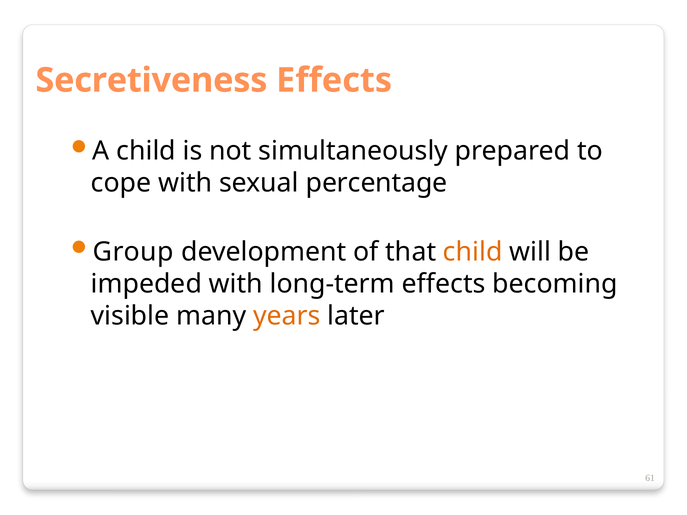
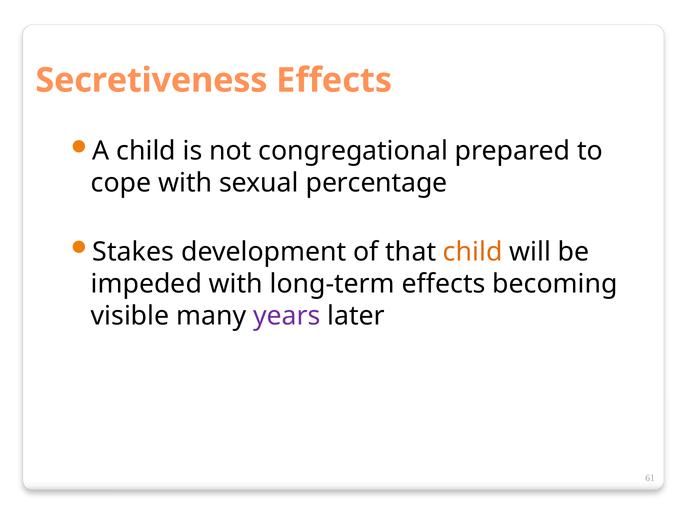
simultaneously: simultaneously -> congregational (353, 151)
Group: Group -> Stakes (133, 252)
years colour: orange -> purple (287, 316)
